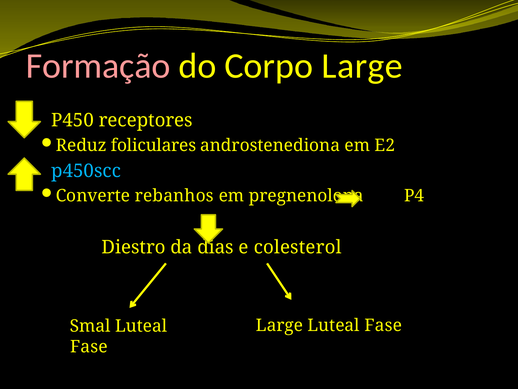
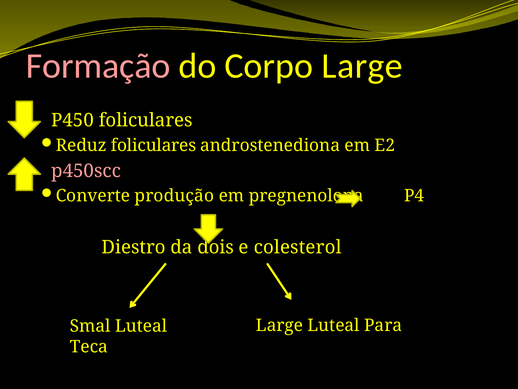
P450 receptores: receptores -> foliculares (146, 120)
p450scc colour: light blue -> pink (86, 171)
rebanhos: rebanhos -> produção (174, 196)
dias: dias -> dois (216, 247)
Large Luteal Fase: Fase -> Para (383, 325)
Fase: Fase -> Teca (89, 346)
